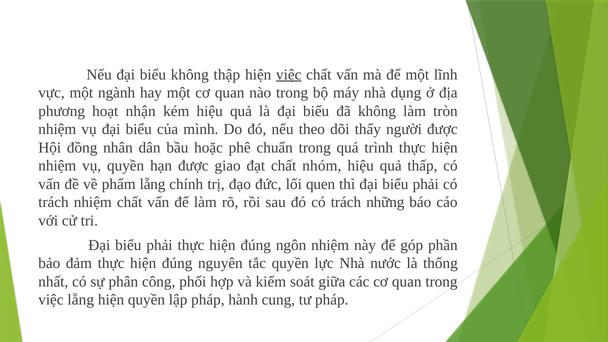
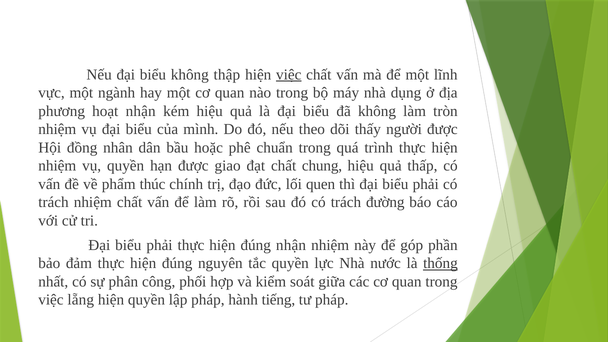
nhóm: nhóm -> chung (322, 166)
phẩm lẵng: lẵng -> thúc (153, 184)
những: những -> đường (385, 202)
đúng ngôn: ngôn -> nhận (291, 245)
thống underline: none -> present (440, 263)
cung: cung -> tiếng (278, 300)
